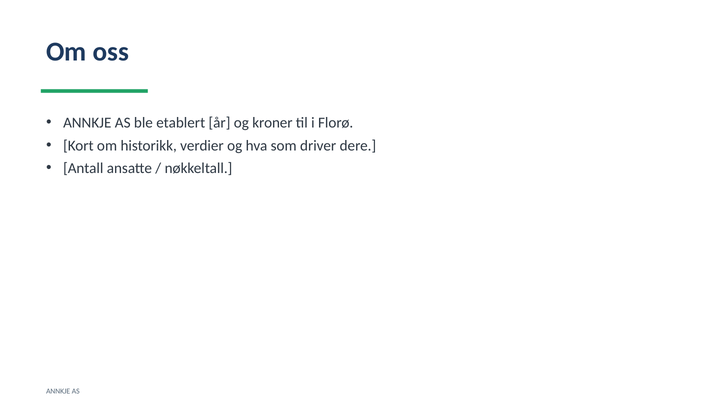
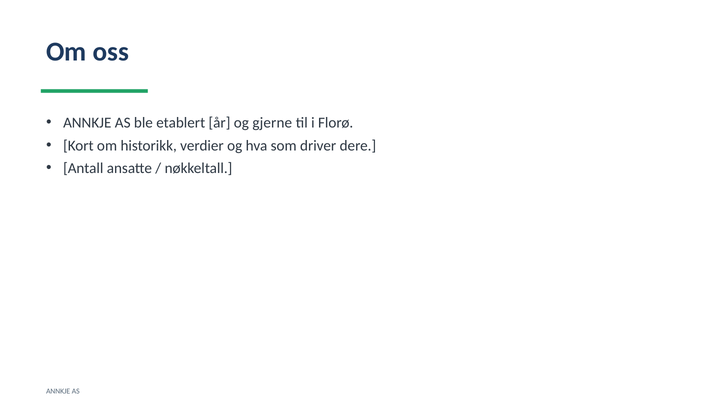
kroner: kroner -> gjerne (272, 123)
